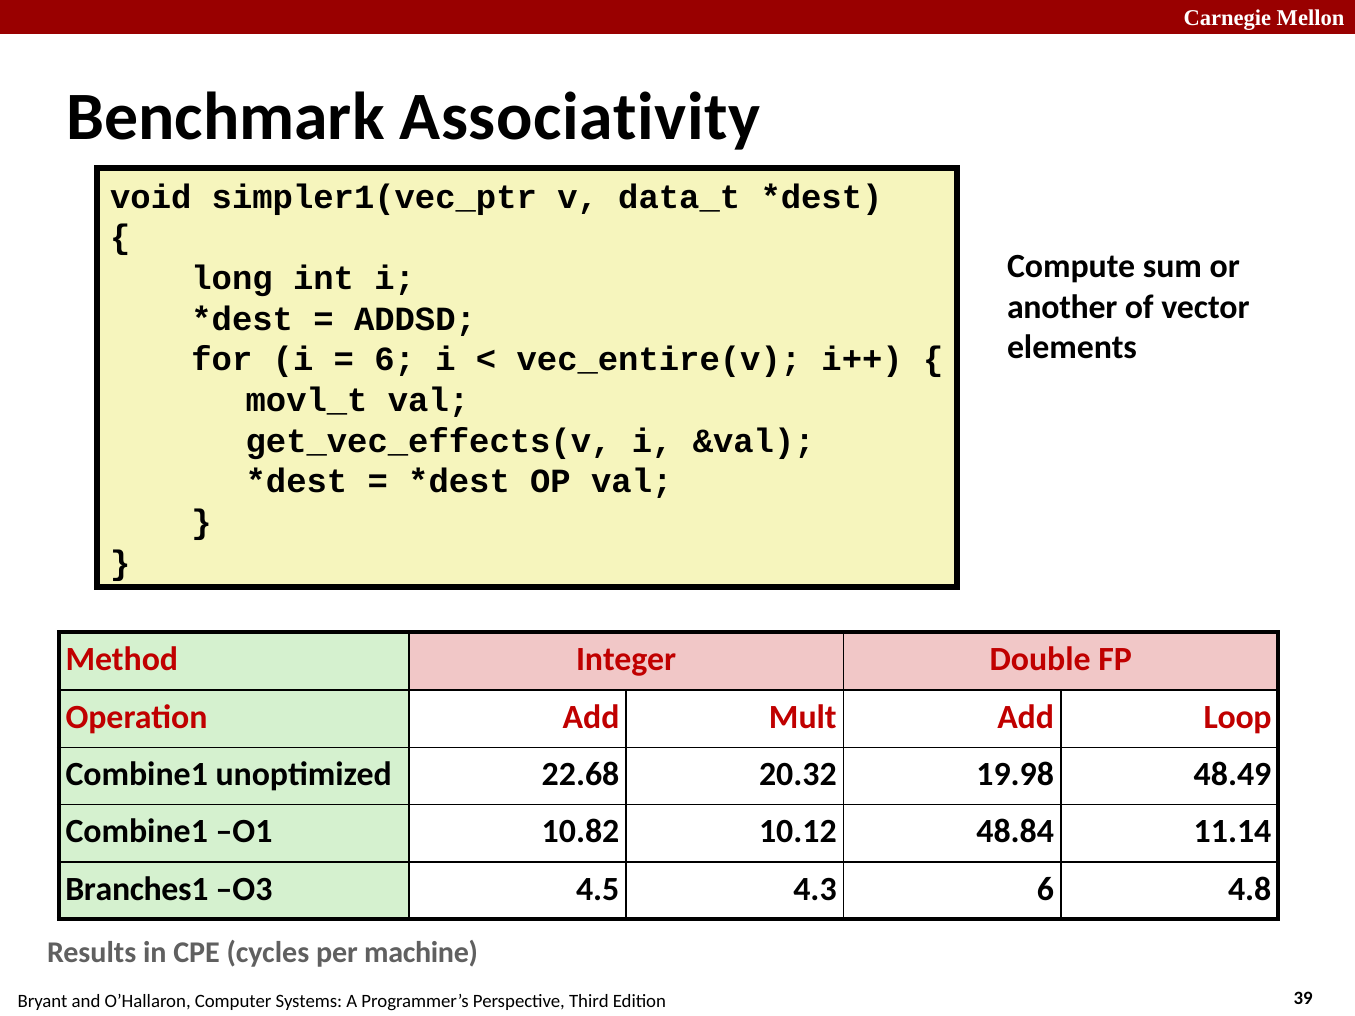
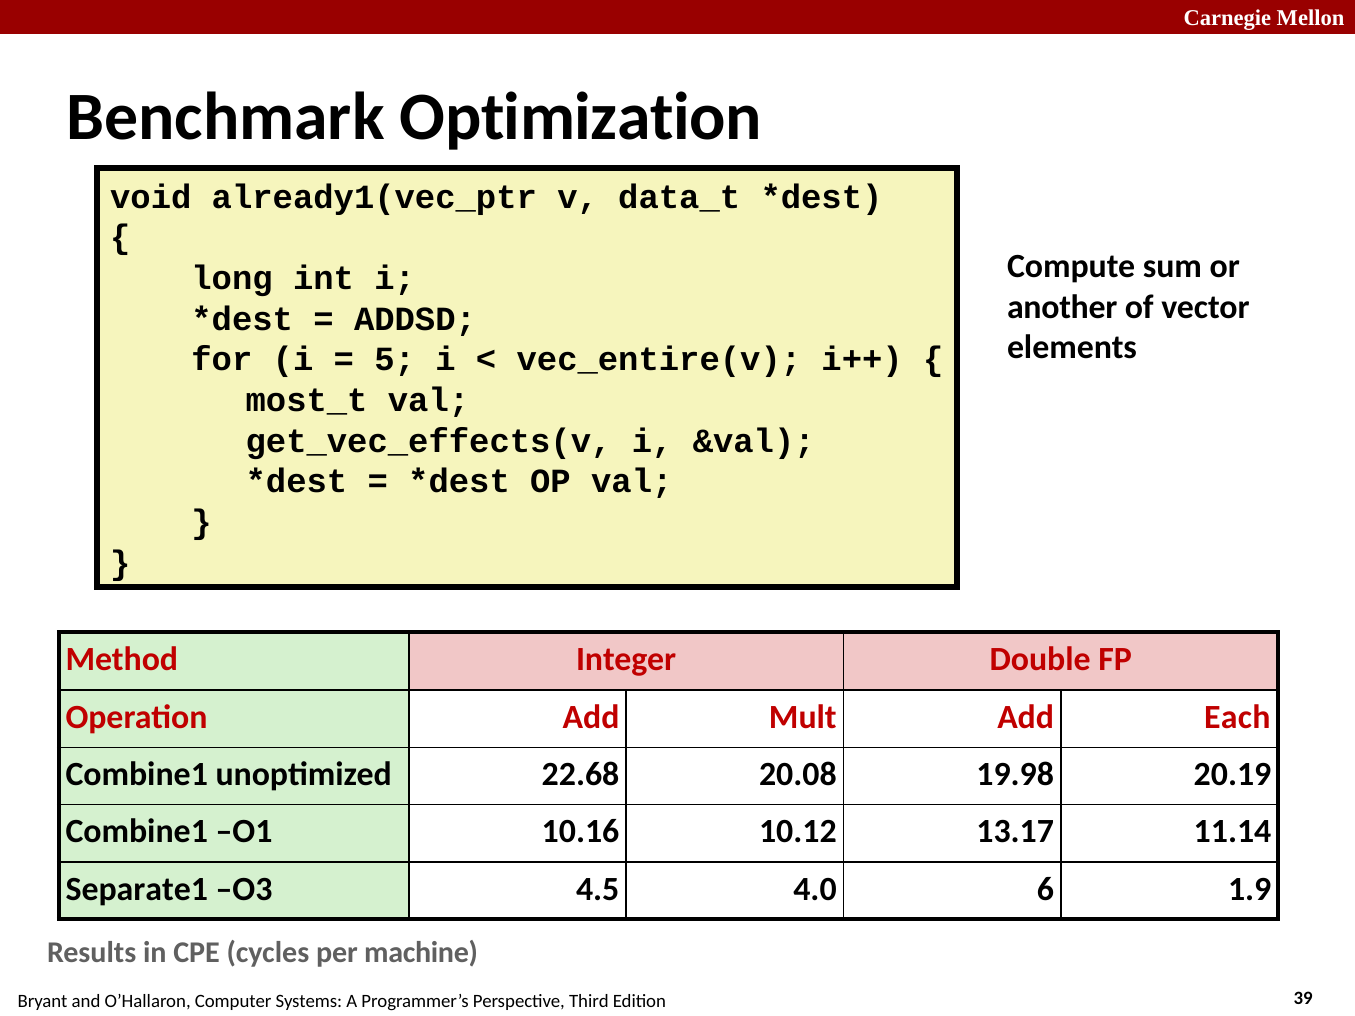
Associativity: Associativity -> Optimization (581, 118)
simpler1(vec_ptr: simpler1(vec_ptr -> already1(vec_ptr (374, 197)
6: 6 -> 5 (395, 360)
movl_t: movl_t -> most_t (307, 400)
Loop: Loop -> Each (1237, 717)
20.32: 20.32 -> 20.08 (798, 775)
48.49: 48.49 -> 20.19 (1233, 775)
10.82: 10.82 -> 10.16 (581, 832)
48.84: 48.84 -> 13.17 (1015, 832)
Branches1: Branches1 -> Separate1 (137, 889)
4.3: 4.3 -> 4.0 (815, 889)
4.8: 4.8 -> 1.9 (1250, 889)
